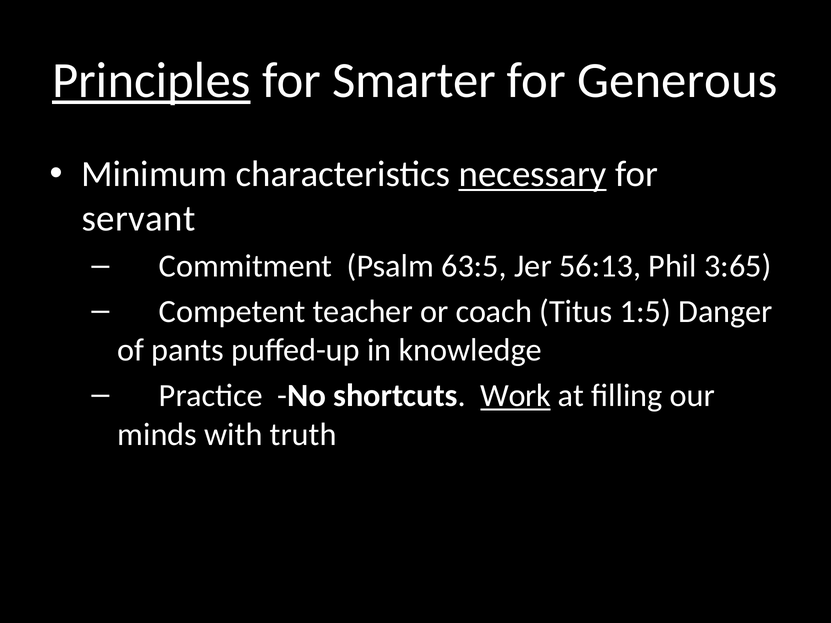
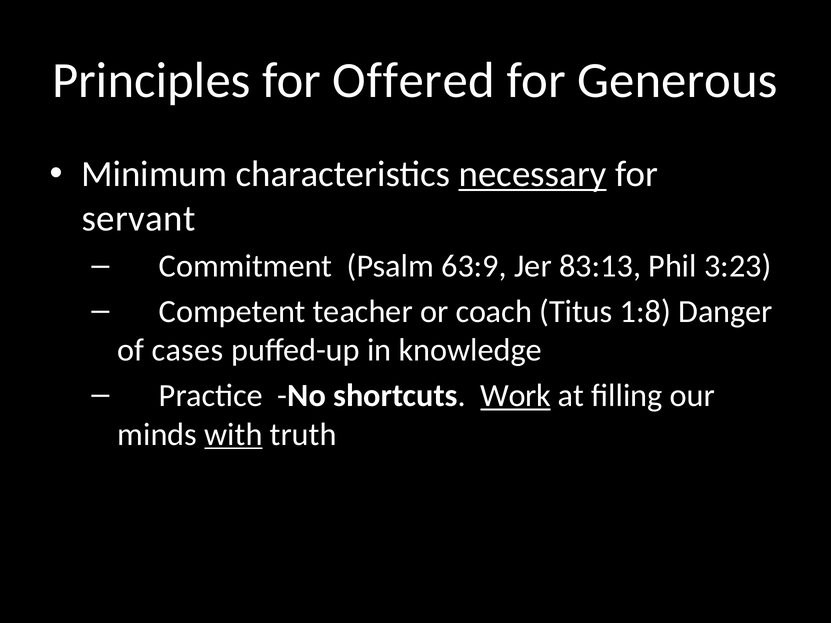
Principles underline: present -> none (151, 80)
Smarter: Smarter -> Offered (414, 80)
63:5: 63:5 -> 63:9 (474, 266)
56:13: 56:13 -> 83:13 (600, 266)
3:65: 3:65 -> 3:23 (738, 266)
1:5: 1:5 -> 1:8 (645, 312)
pants: pants -> cases (187, 350)
with underline: none -> present (233, 435)
